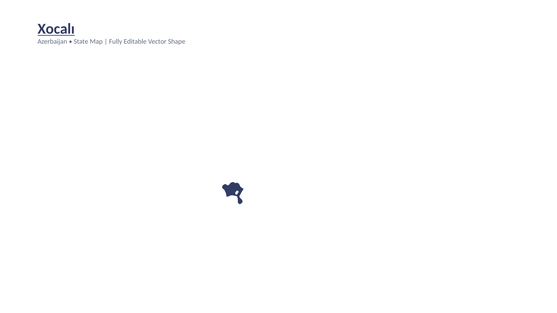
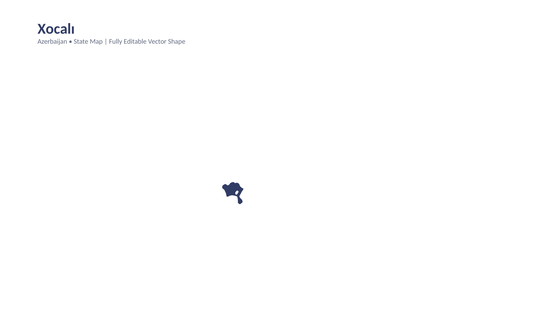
Xocalı underline: present -> none (56, 29)
